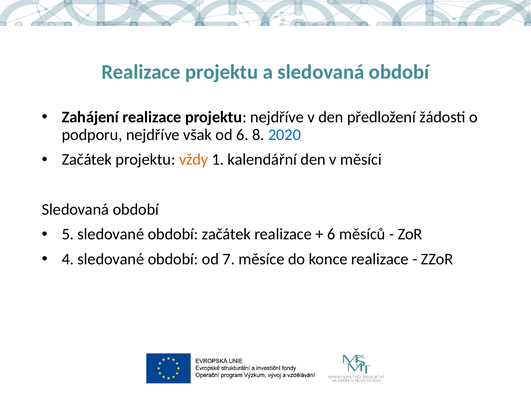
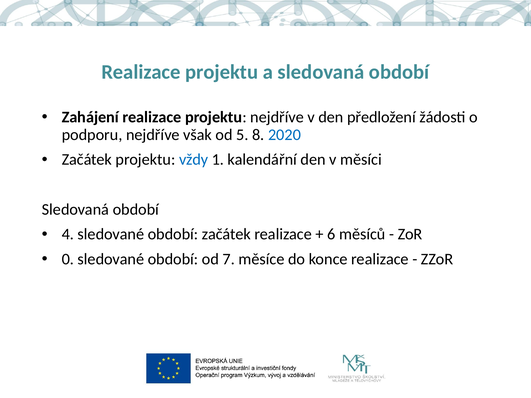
od 6: 6 -> 5 (242, 135)
vždy colour: orange -> blue (194, 160)
5: 5 -> 4 (68, 234)
4: 4 -> 0 (68, 259)
